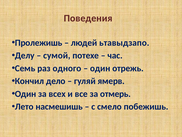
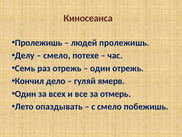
Поведения: Поведения -> Киносеанса (88, 18)
людей ьтавыдзапо: ьтавыдзапо -> пролежишь (124, 43)
сумой: сумой -> смело (57, 55)
раз одного: одного -> отрежь (67, 68)
насмешишь: насмешишь -> опаздывать (59, 106)
